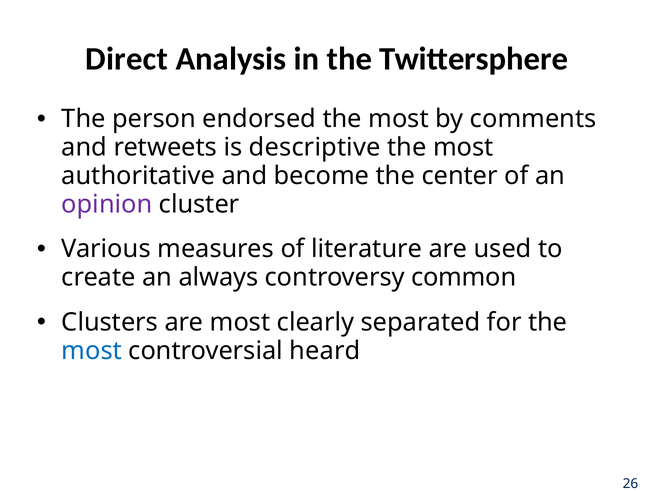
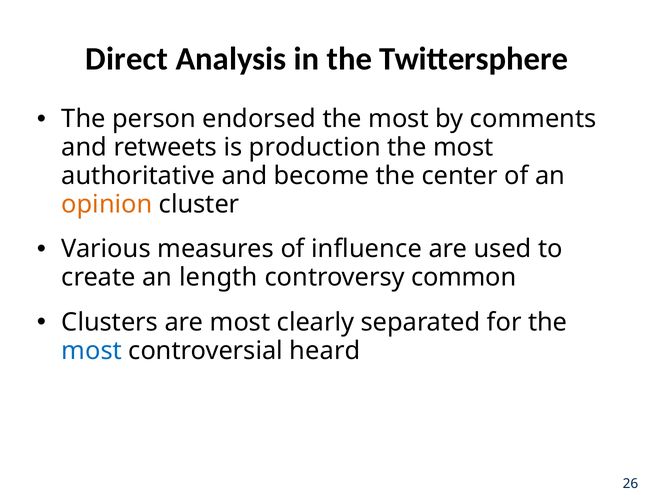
descriptive: descriptive -> production (315, 147)
opinion colour: purple -> orange (107, 204)
literature: literature -> influence (367, 249)
always: always -> length (218, 277)
